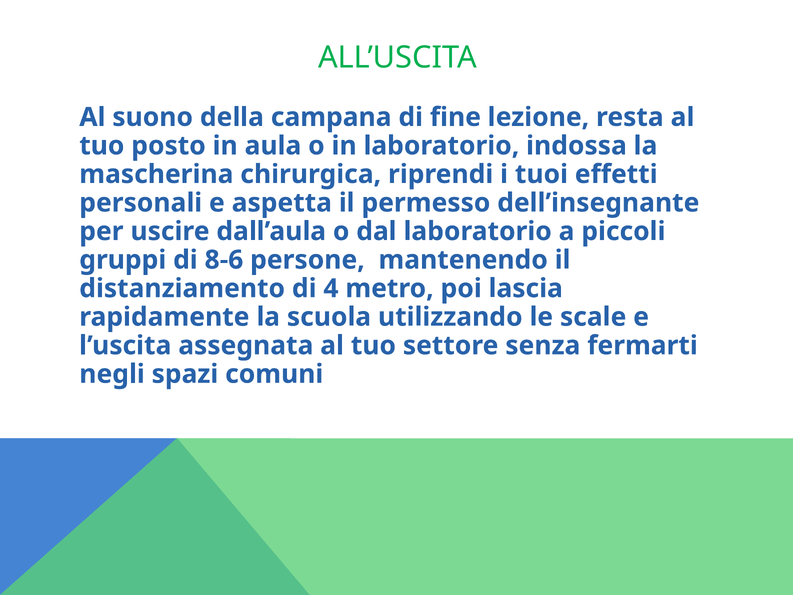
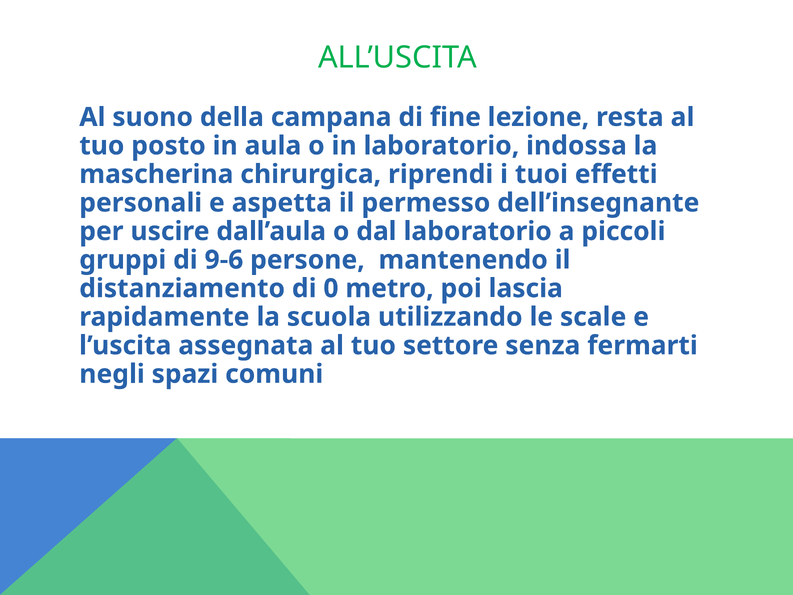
8-6: 8-6 -> 9-6 (224, 260)
4: 4 -> 0 (331, 288)
